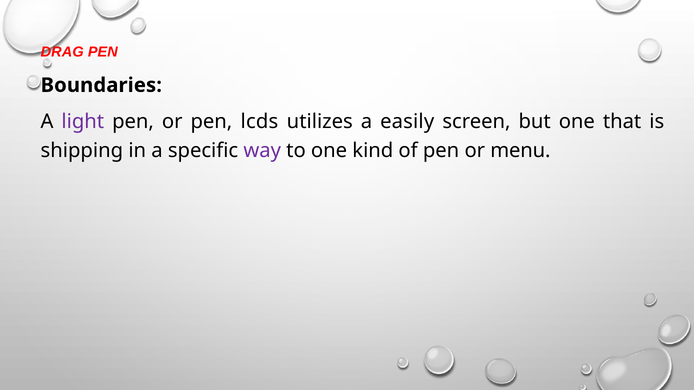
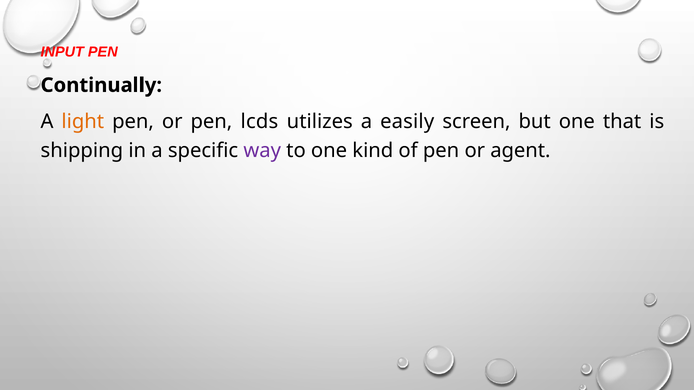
DRAG: DRAG -> INPUT (62, 52)
Boundaries: Boundaries -> Continually (101, 85)
light colour: purple -> orange (83, 122)
menu: menu -> agent (520, 151)
